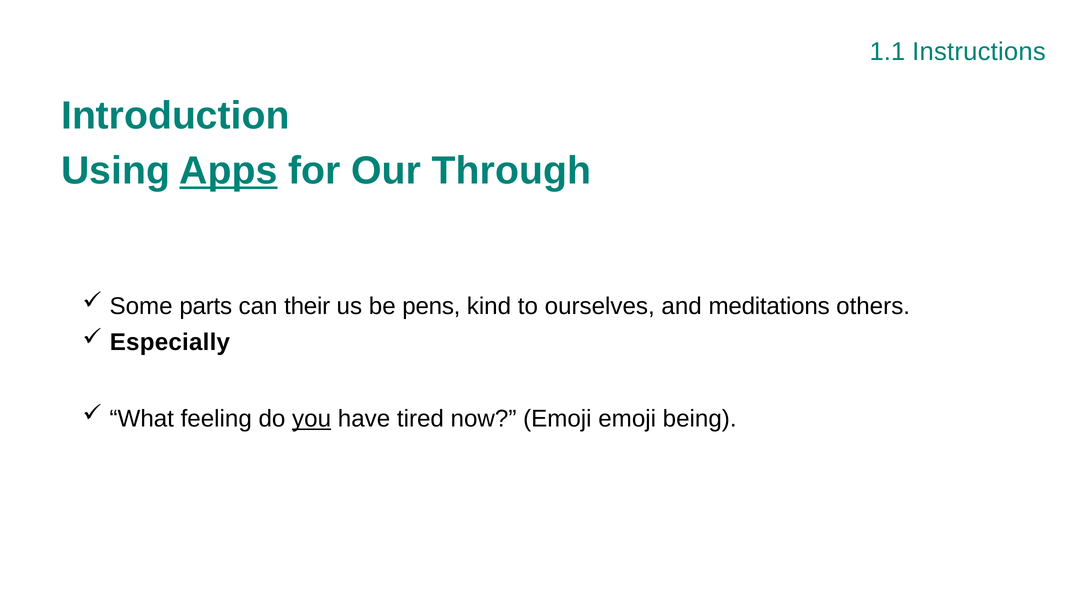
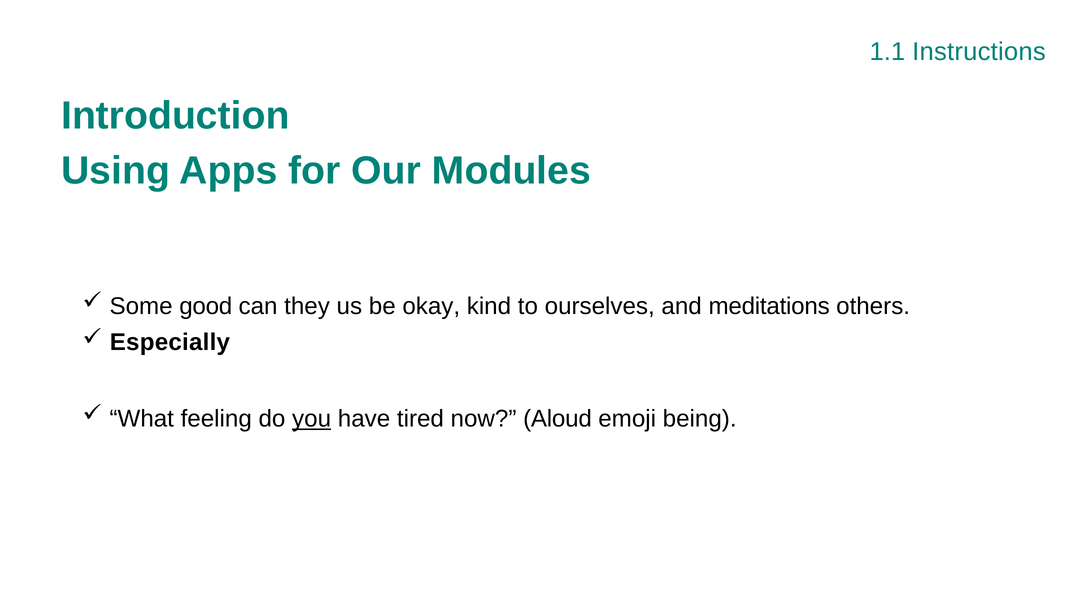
Apps underline: present -> none (228, 171)
Through: Through -> Modules (511, 171)
parts: parts -> good (206, 306)
their: their -> they (307, 306)
pens: pens -> okay (431, 306)
now Emoji: Emoji -> Aloud (557, 418)
